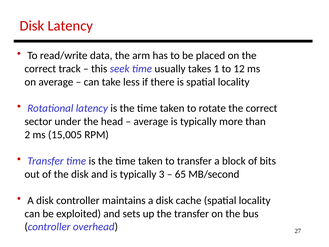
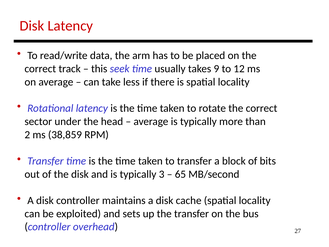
1: 1 -> 9 (216, 69)
15,005: 15,005 -> 38,859 (65, 135)
